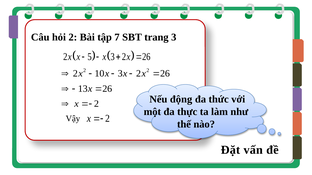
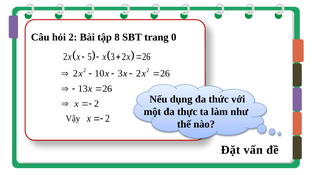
7: 7 -> 8 (117, 37)
trang 3: 3 -> 0 (174, 37)
động: động -> dụng (181, 100)
